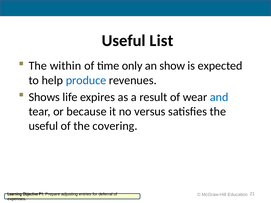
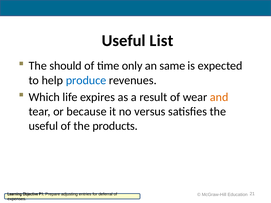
within: within -> should (66, 66)
show: show -> same (172, 66)
Shows: Shows -> Which (44, 97)
and colour: blue -> orange (219, 97)
covering: covering -> products (115, 126)
